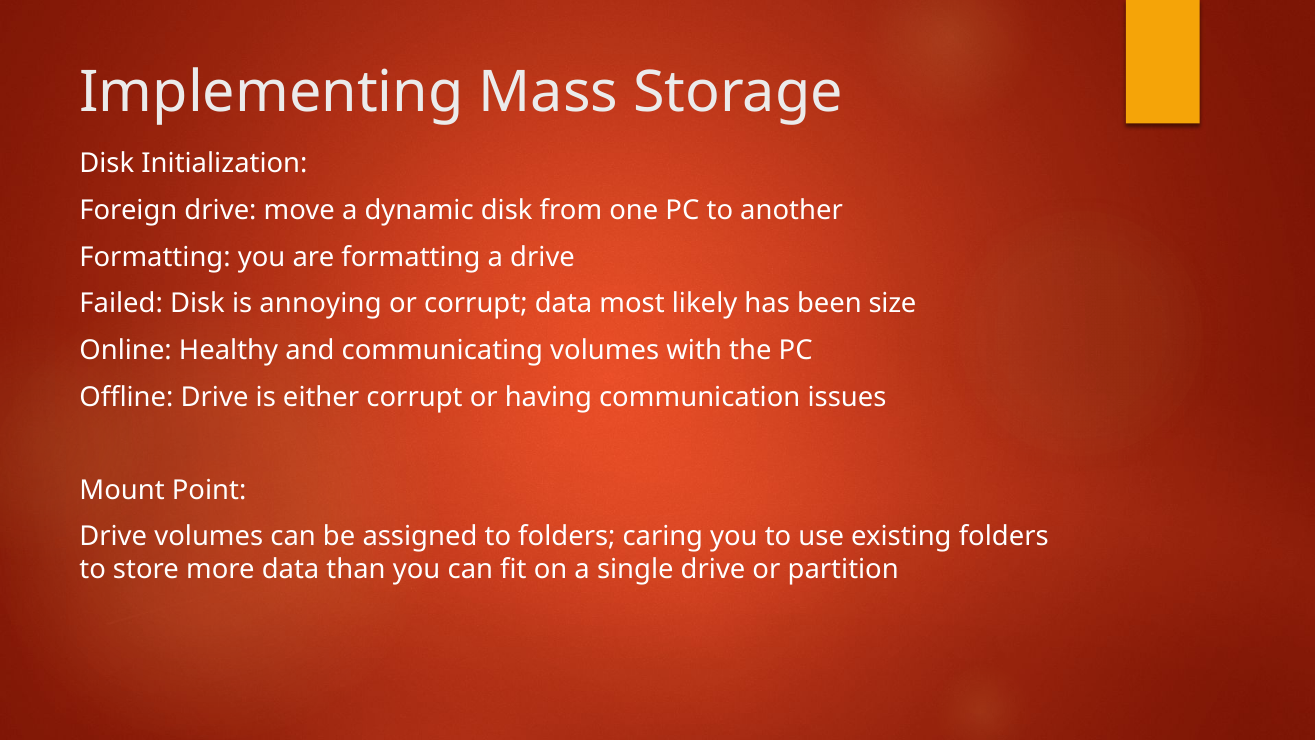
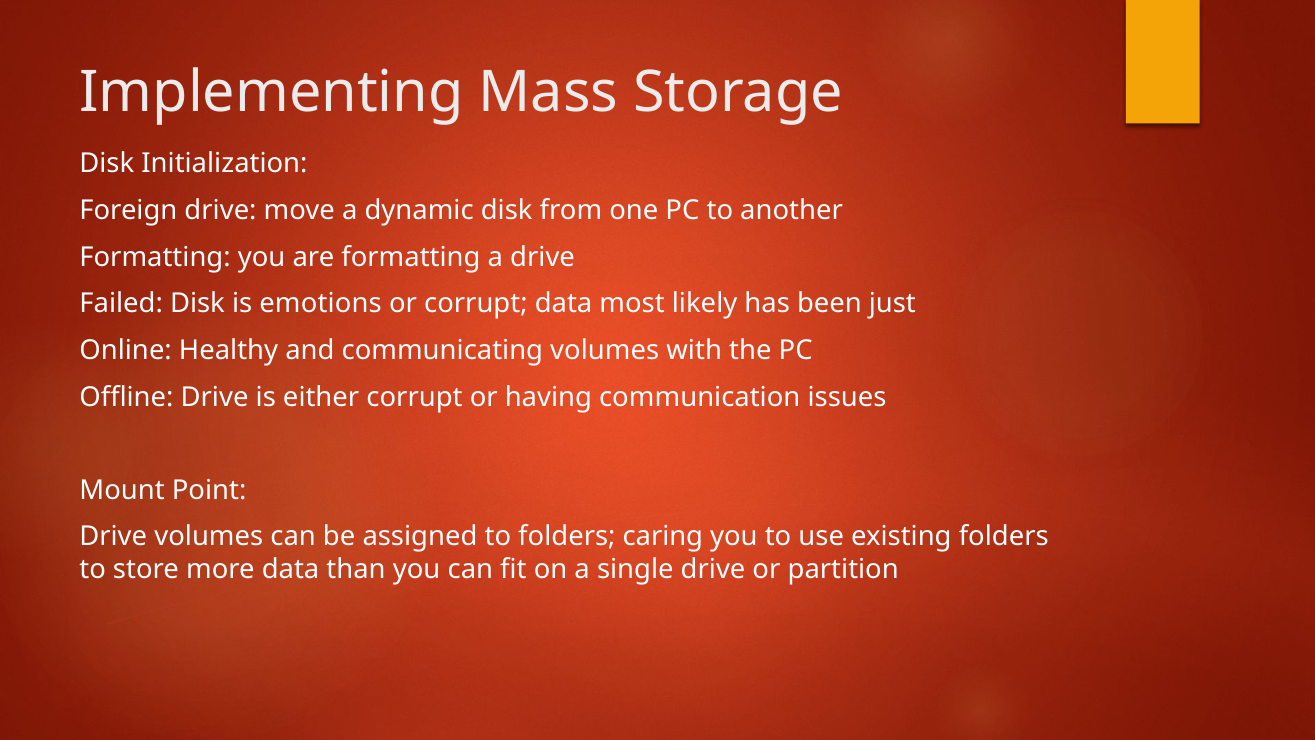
annoying: annoying -> emotions (321, 304)
size: size -> just (892, 304)
